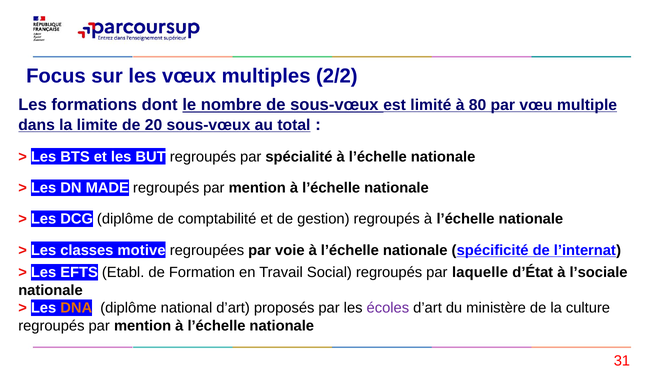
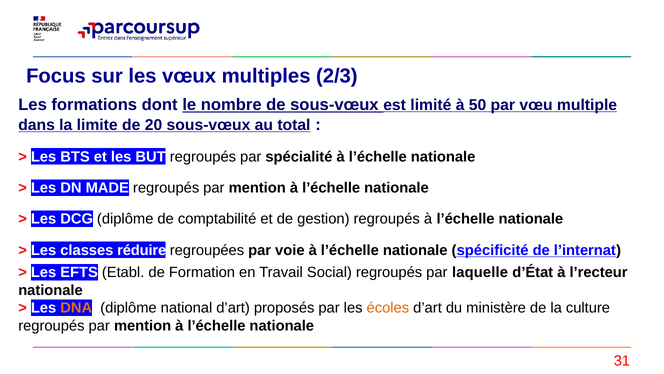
2/2: 2/2 -> 2/3 (337, 76)
80: 80 -> 50 (478, 105)
motive: motive -> réduire (142, 250)
l’sociale: l’sociale -> l’recteur (599, 272)
écoles colour: purple -> orange (388, 308)
